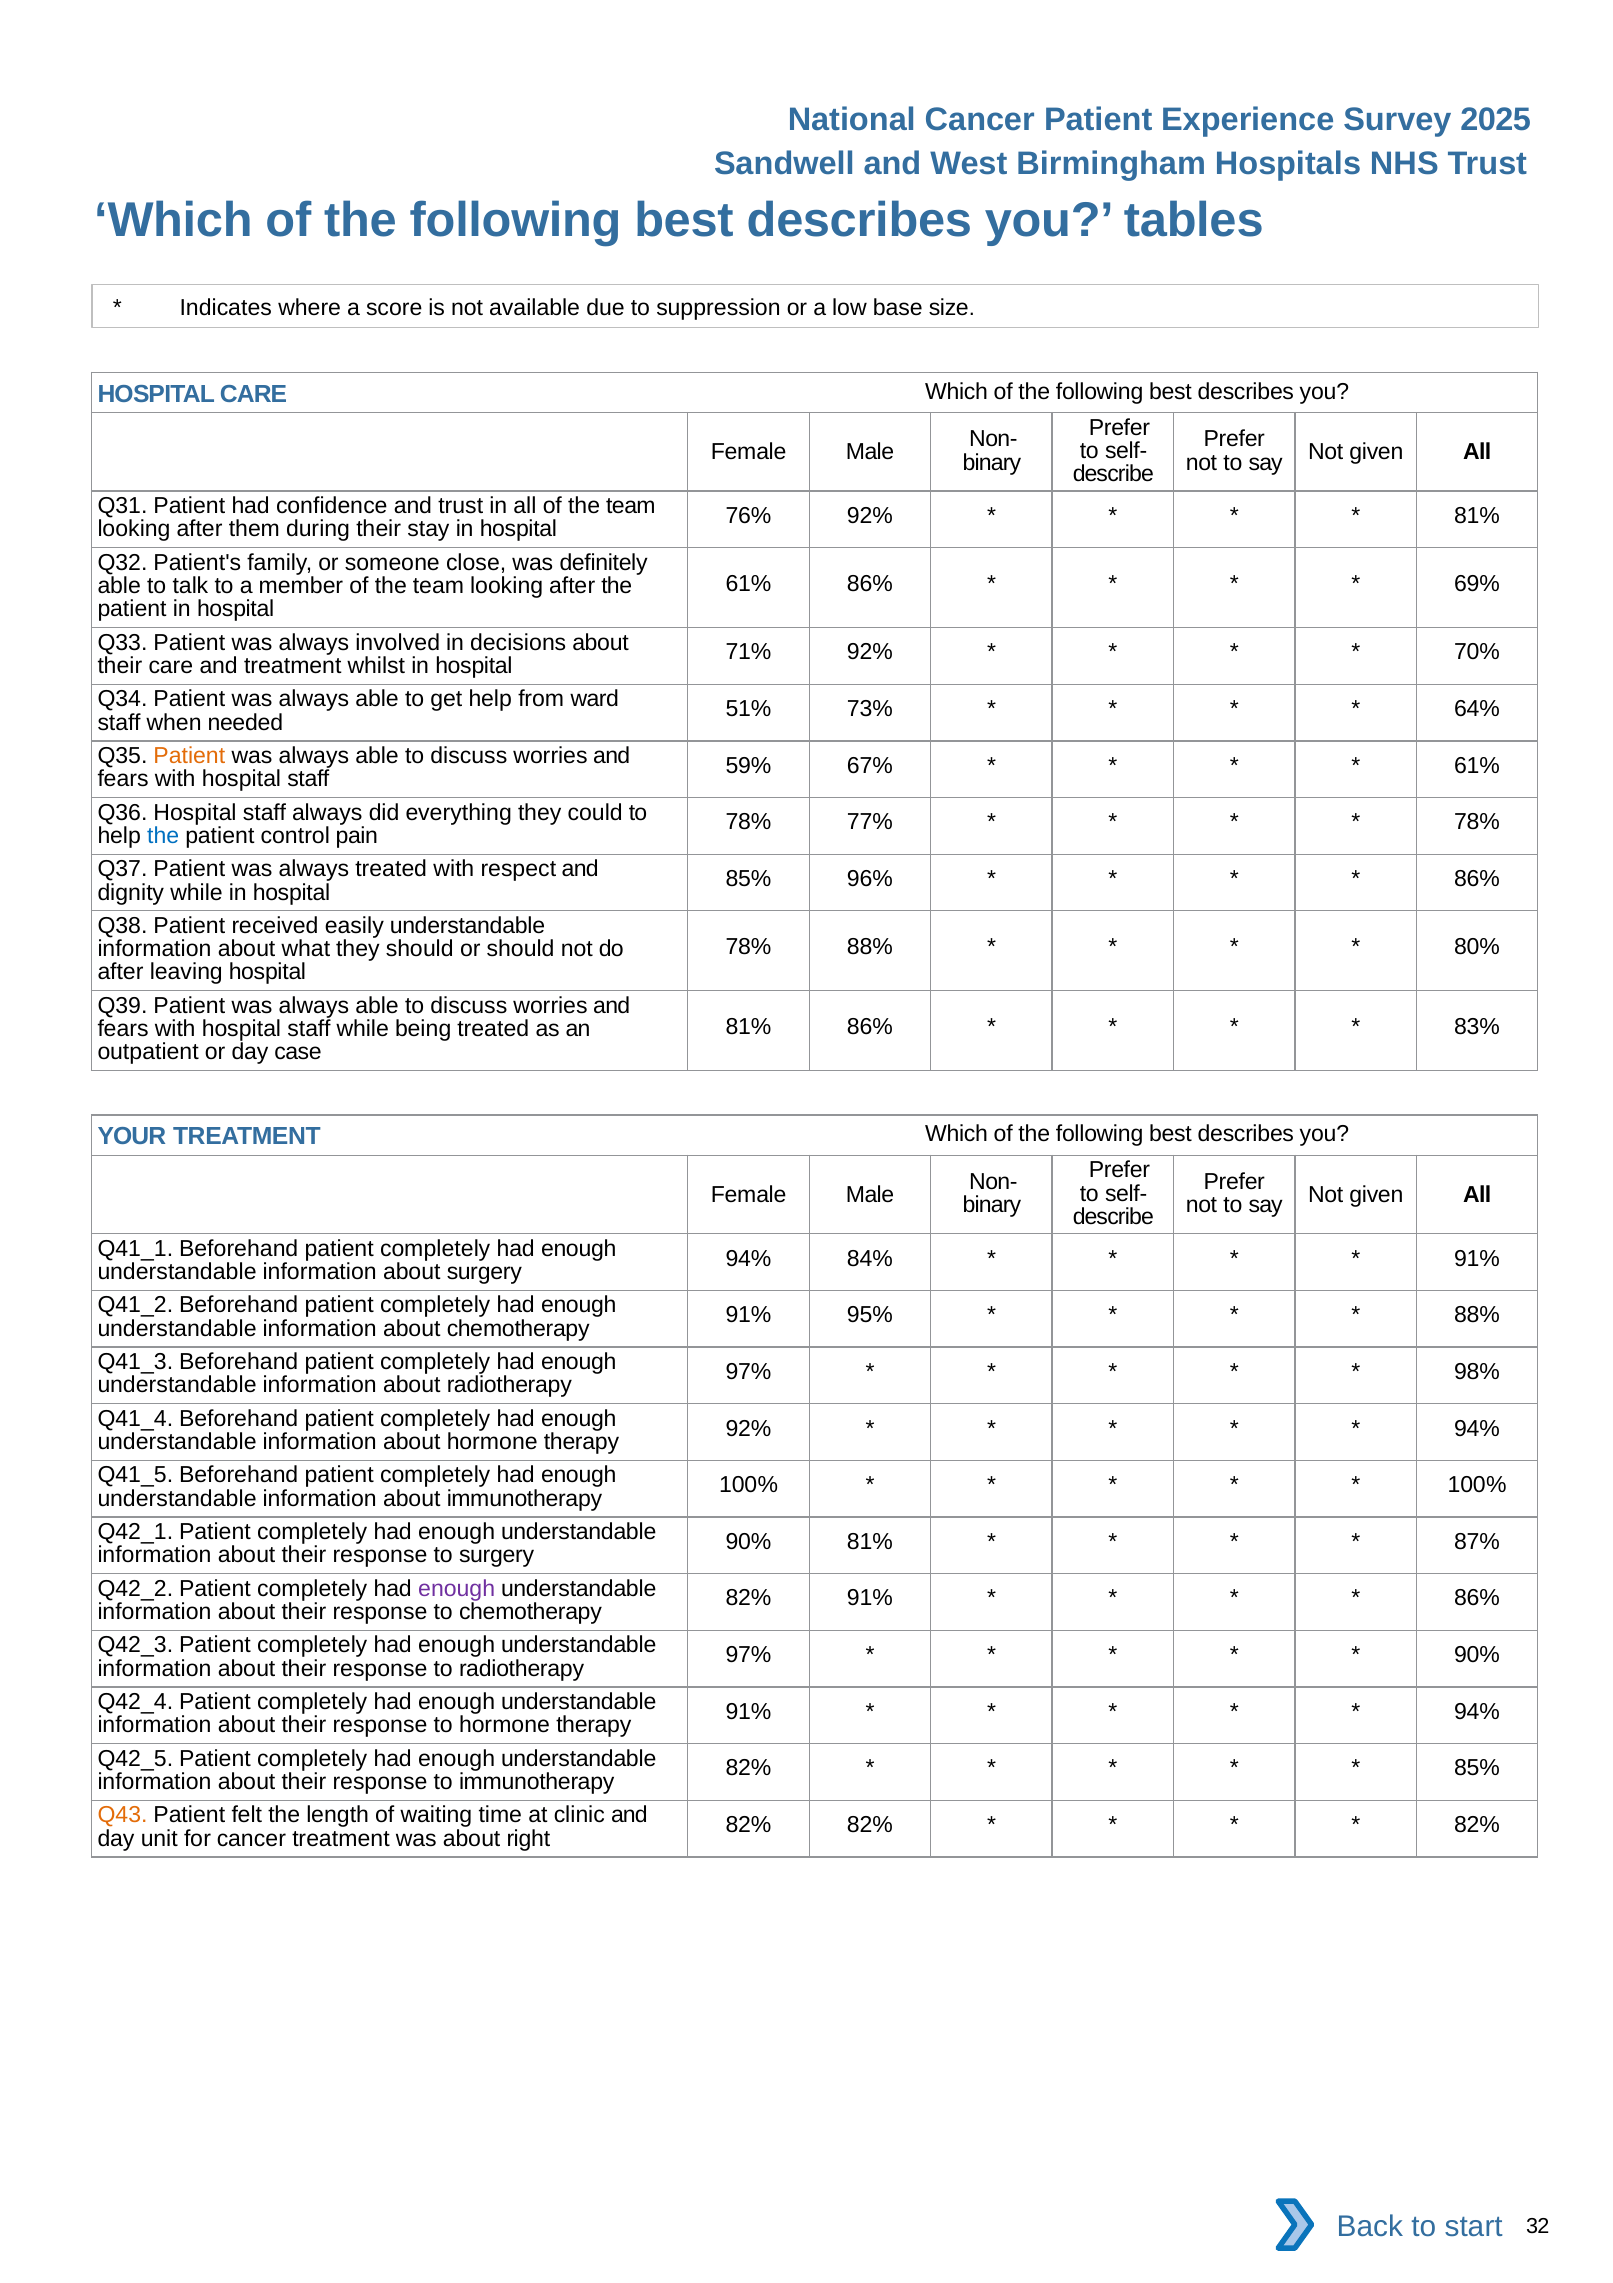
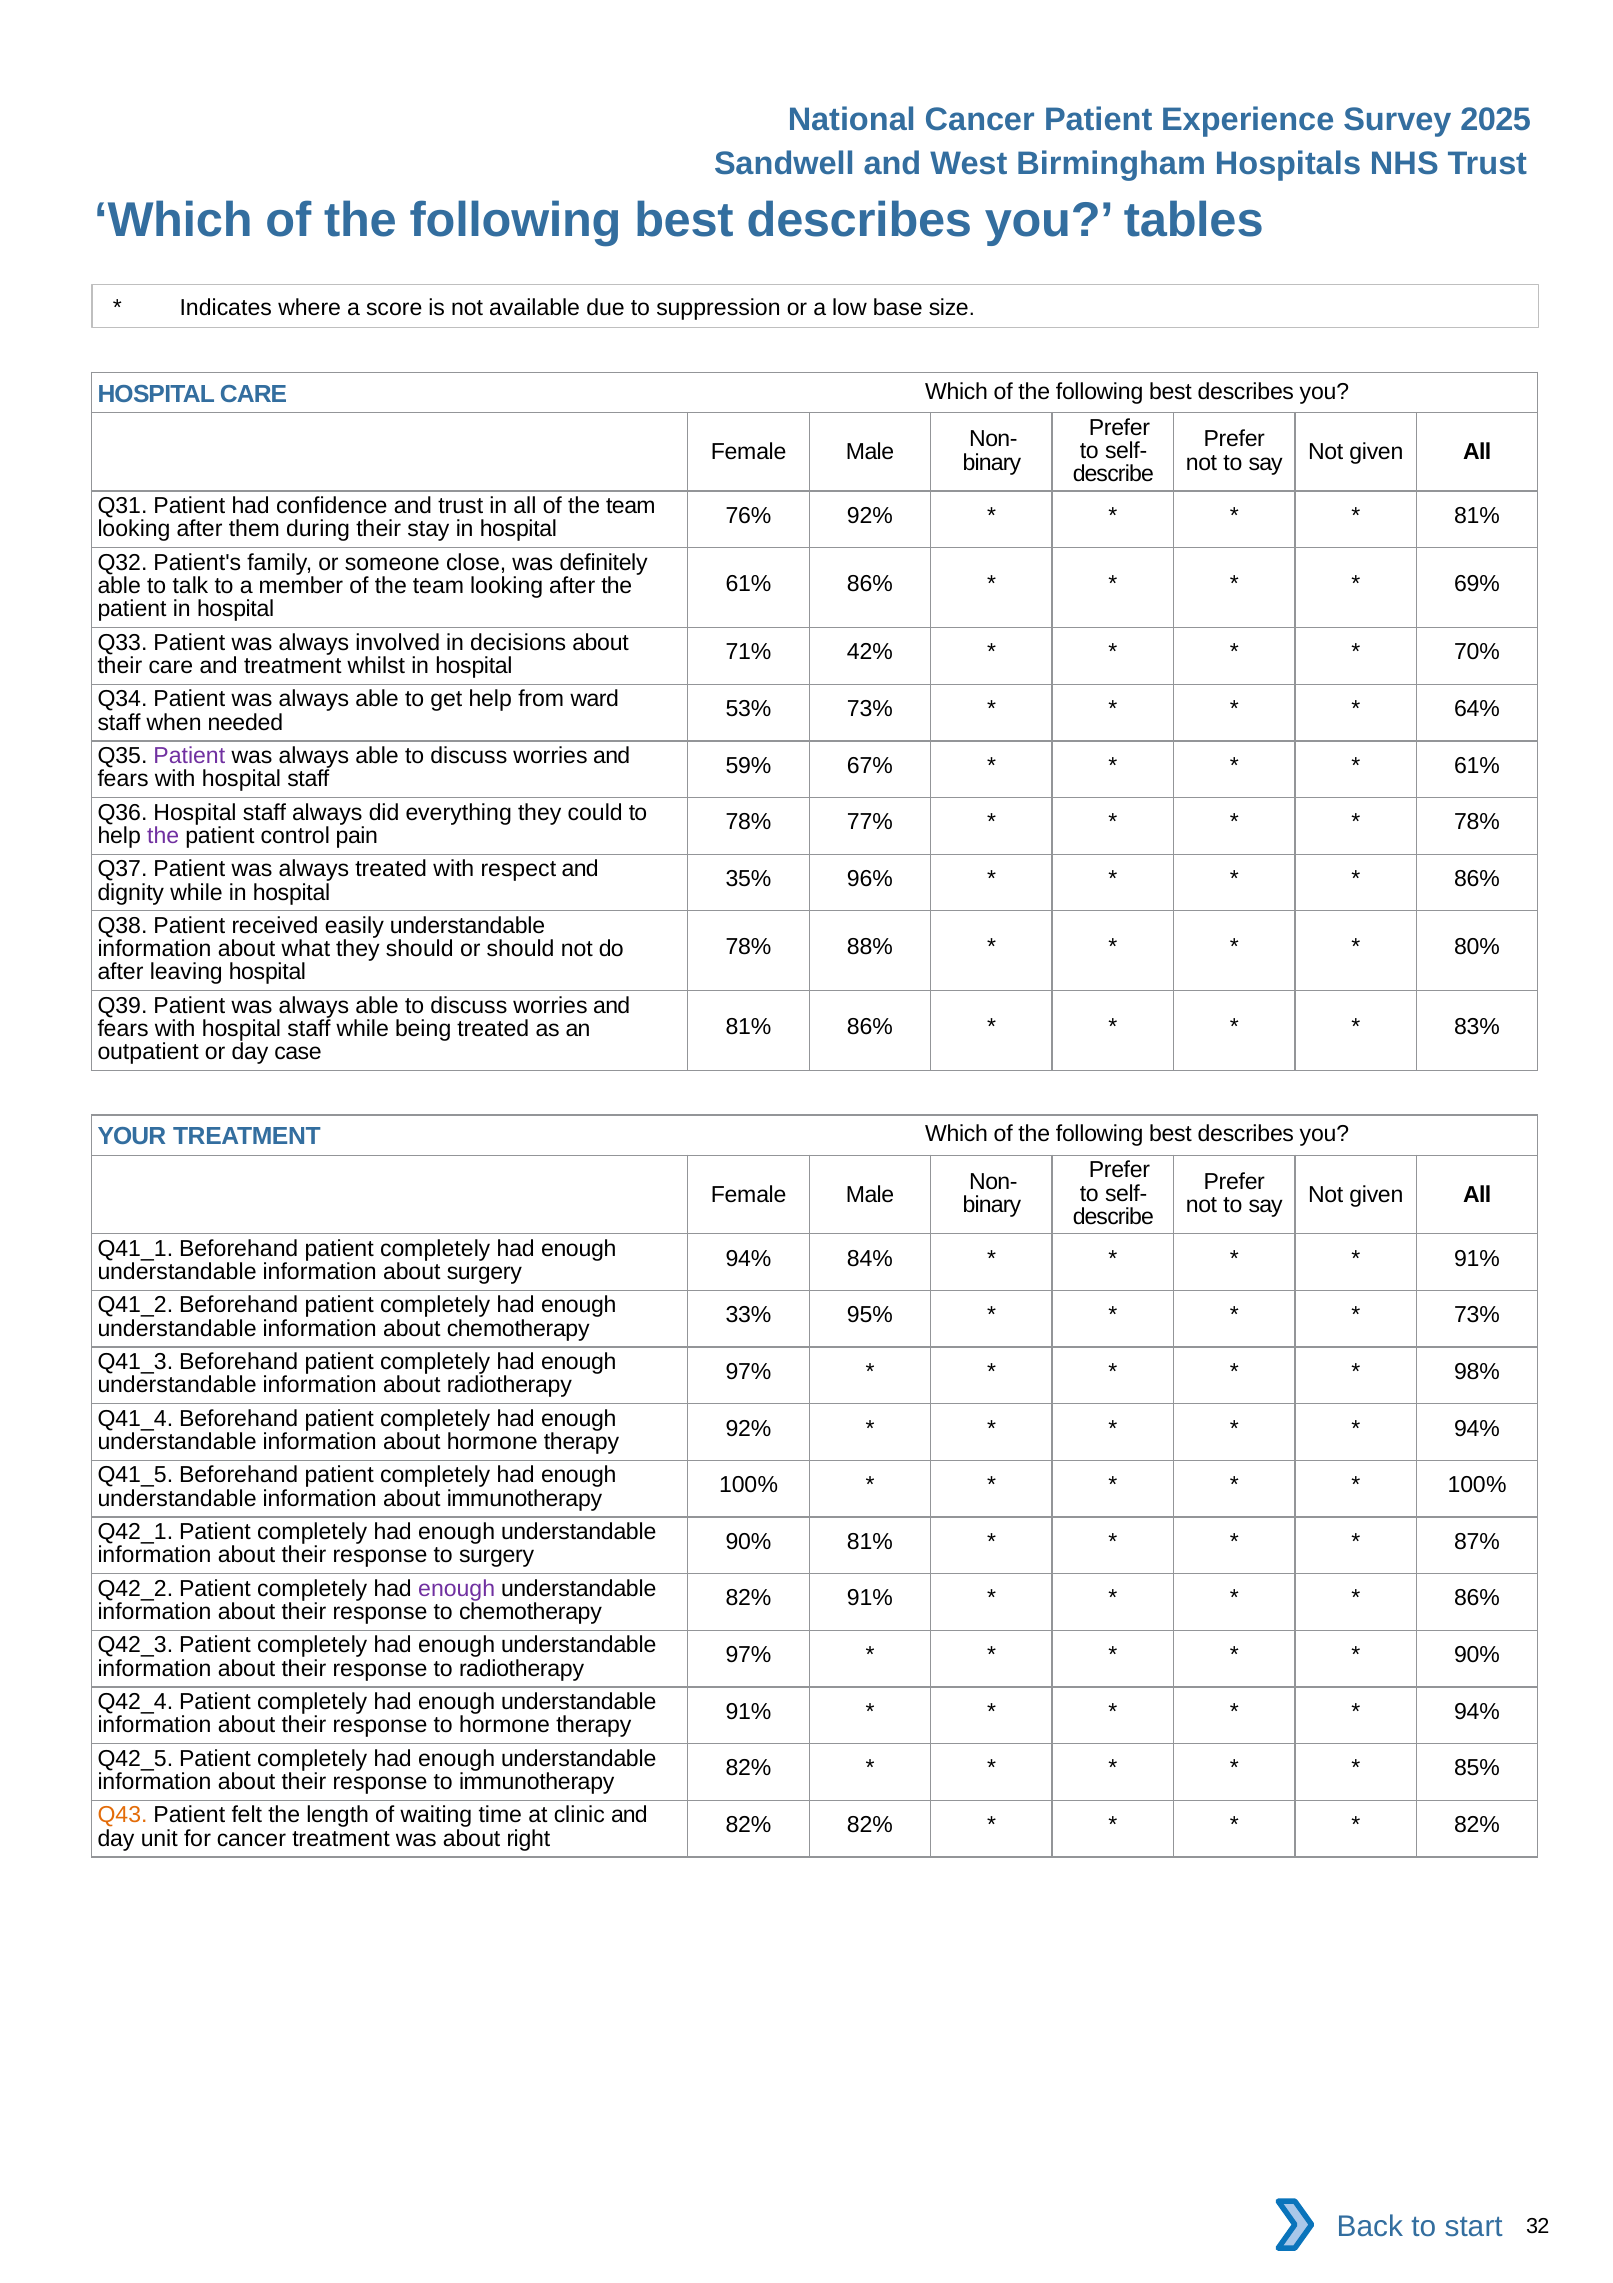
71% 92%: 92% -> 42% (870, 652)
51%: 51% -> 53% (748, 709)
Patient colour: orange -> purple (189, 756)
the colour: blue -> purple (163, 836)
85%: 85% -> 35% (748, 879)
91%: 91% -> 33% (748, 1315)
88%: 88% -> 73% (1477, 1315)
